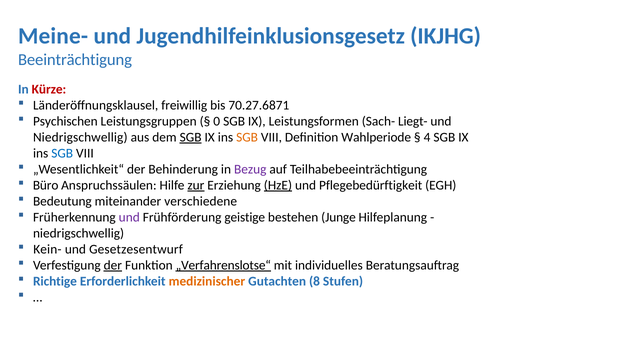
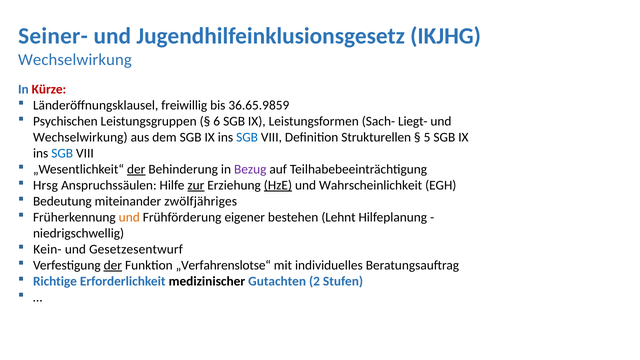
Meine-: Meine- -> Seiner- (53, 36)
Beeinträchtigung: Beeinträchtigung -> Wechselwirkung (75, 60)
70.27.6871: 70.27.6871 -> 36.65.9859 (259, 105)
0: 0 -> 6 (217, 121)
Niedrigschwellig: Niedrigschwellig -> Wechselwirkung (80, 137)
SGB underline: present -> none (191, 137)
SGB colour: orange -> blue (247, 137)
Wahlperiode: Wahlperiode -> Strukturellen (376, 137)
4: 4 -> 5 (427, 137)
der underline: none -> present (136, 169)
Büro: Büro -> Hrsg (46, 185)
Pflegebedürftigkeit: Pflegebedürftigkeit -> Wahrscheinlichkeit (371, 185)
verschiedene: verschiedene -> zwölfjähriges (201, 201)
und colour: purple -> orange (129, 217)
geistige: geistige -> eigener (245, 217)
Junge: Junge -> Lehnt (338, 217)
„Verfahrenslotse“ underline: present -> none (223, 265)
medizinischer colour: orange -> black (207, 281)
Gutachten 8: 8 -> 2 (314, 281)
